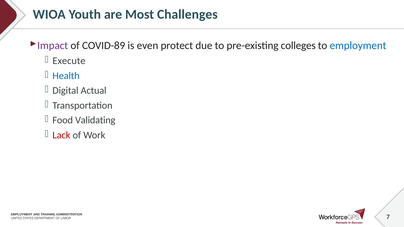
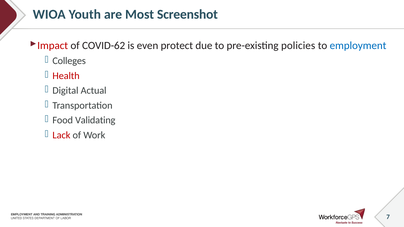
Challenges: Challenges -> Screenshot (187, 14)
Impact colour: purple -> red (53, 46)
COVID-89: COVID-89 -> COVID-62 (104, 46)
colleges: colleges -> policies (298, 46)
Execute: Execute -> Colleges (69, 61)
Health colour: blue -> red (66, 76)
